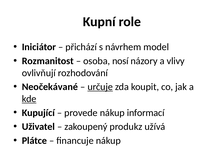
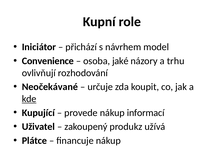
Rozmanitost: Rozmanitost -> Convenience (48, 61)
nosí: nosí -> jaké (120, 61)
vlivy: vlivy -> trhu (176, 61)
určuje underline: present -> none (100, 87)
